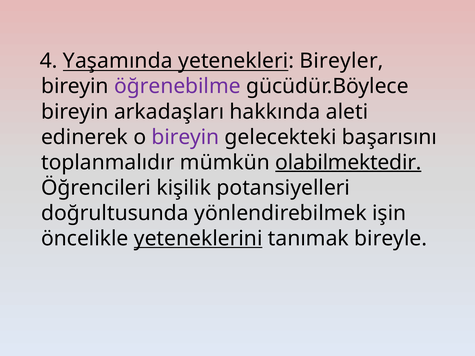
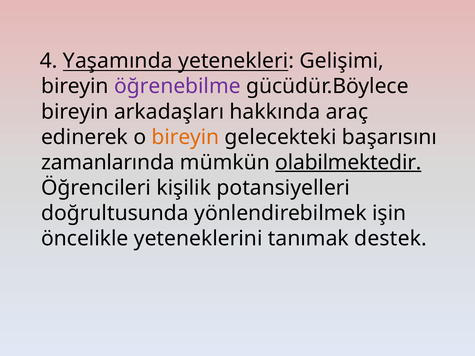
Bireyler: Bireyler -> Gelişimi (342, 61)
aleti: aleti -> araç (347, 112)
bireyin colour: purple -> orange (185, 137)
toplanmalıdır: toplanmalıdır -> zamanlarında (108, 162)
yeteneklerini underline: present -> none (198, 239)
bireyle: bireyle -> destek (391, 239)
